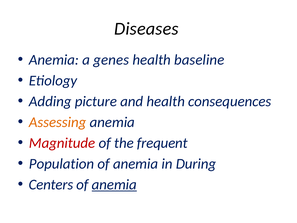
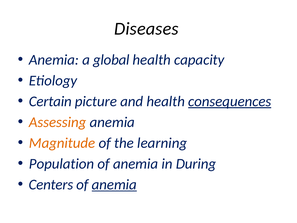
genes: genes -> global (111, 60)
baseline: baseline -> capacity (199, 60)
Adding: Adding -> Certain (50, 101)
consequences underline: none -> present (230, 101)
Magnitude colour: red -> orange (62, 143)
frequent: frequent -> learning (162, 143)
